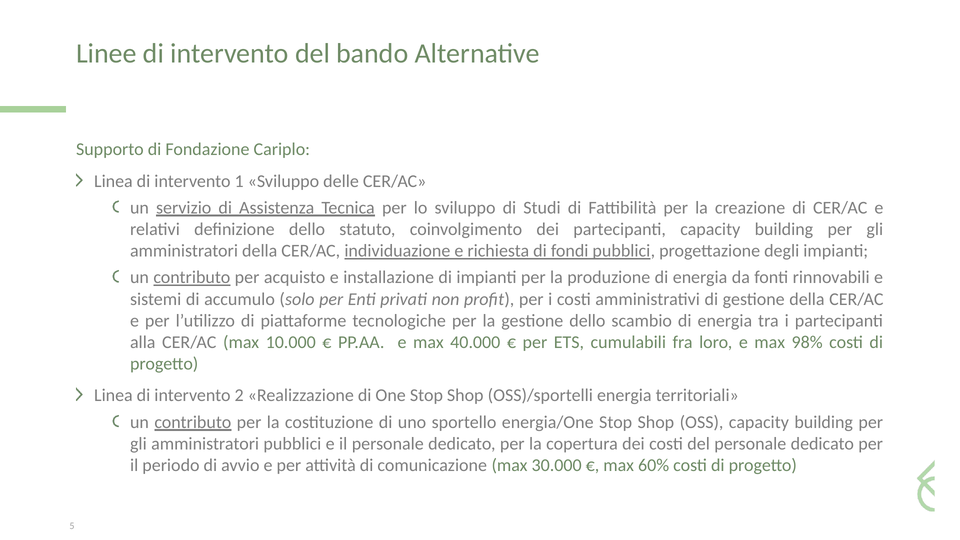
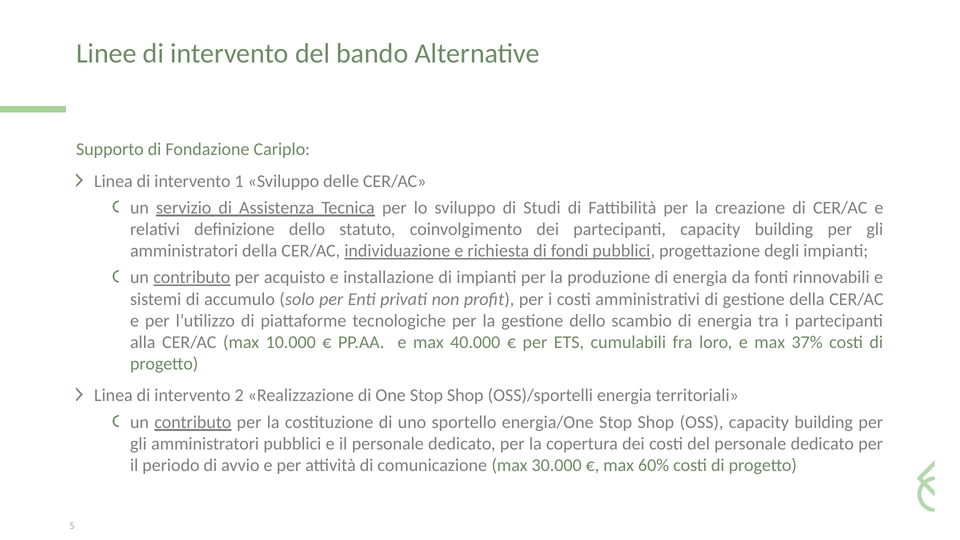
98%: 98% -> 37% (807, 342)
